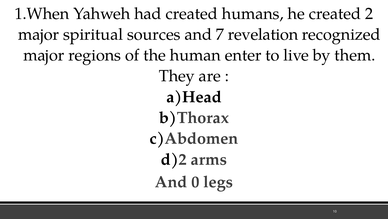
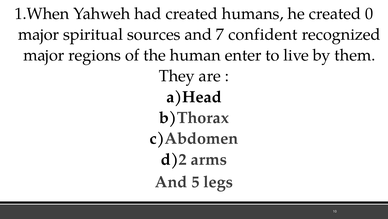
2: 2 -> 0 (369, 14)
revelation: revelation -> confident (263, 34)
0: 0 -> 5 (195, 182)
